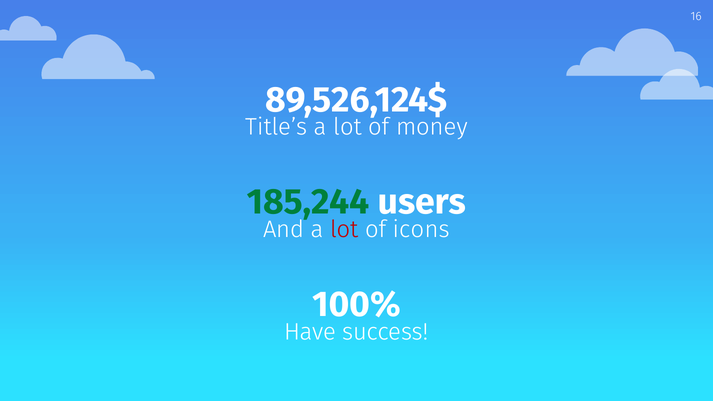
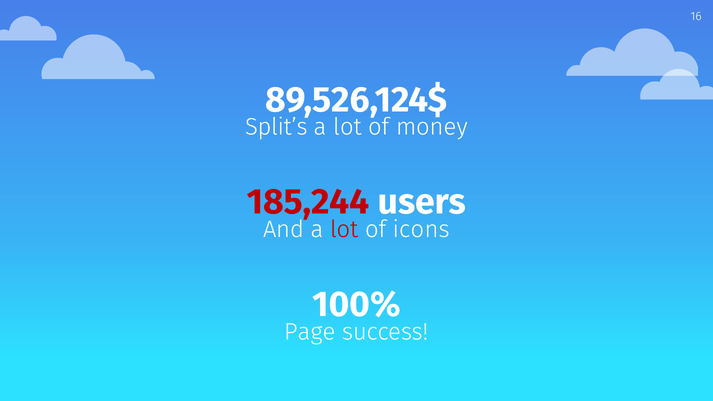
Title’s: Title’s -> Split’s (276, 127)
185,244 colour: green -> red (308, 202)
Have: Have -> Page (310, 332)
